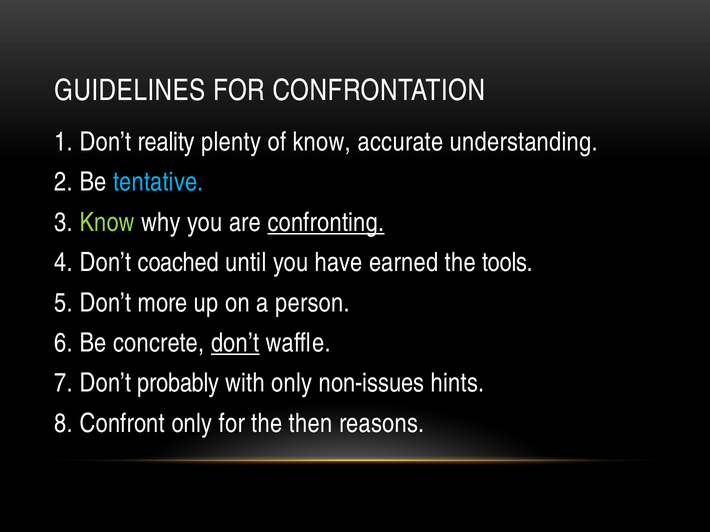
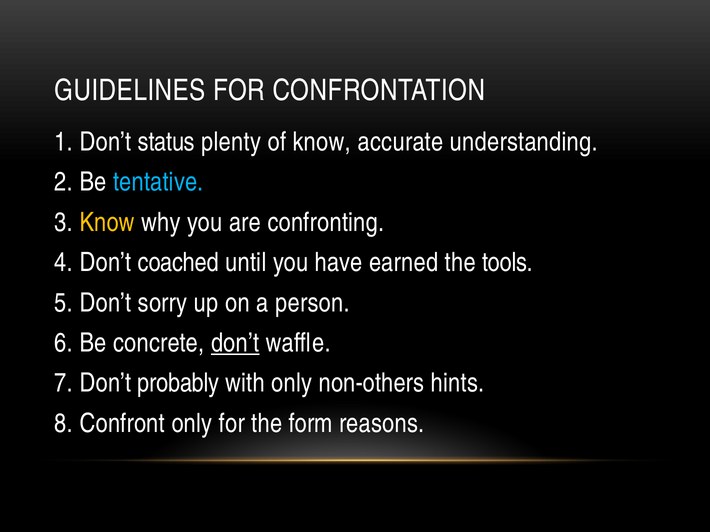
reality: reality -> status (166, 142)
Know colour: light green -> yellow (107, 223)
confronting underline: present -> none (326, 223)
more: more -> sorry (163, 303)
non-issues: non-issues -> non-others (371, 384)
then: then -> form (311, 424)
